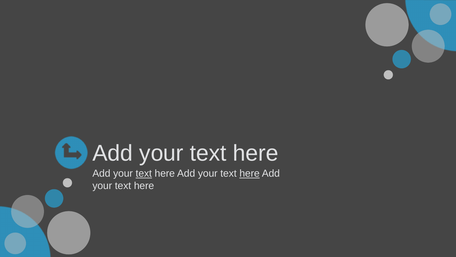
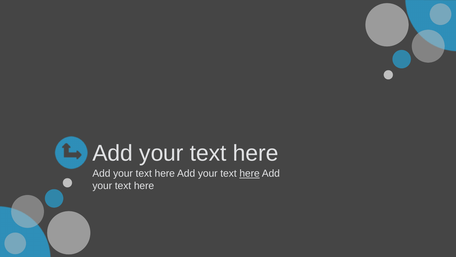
text underline: present -> none (144, 173)
